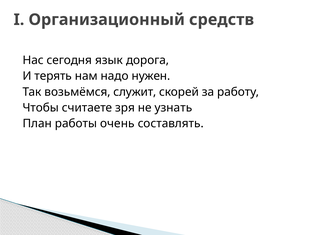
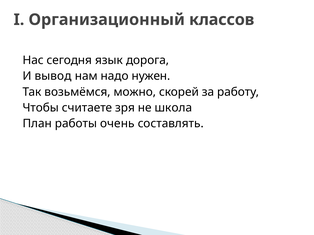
средств: средств -> классов (222, 20)
терять: терять -> вывод (53, 76)
служит: служит -> можно (135, 92)
узнать: узнать -> школа (173, 108)
